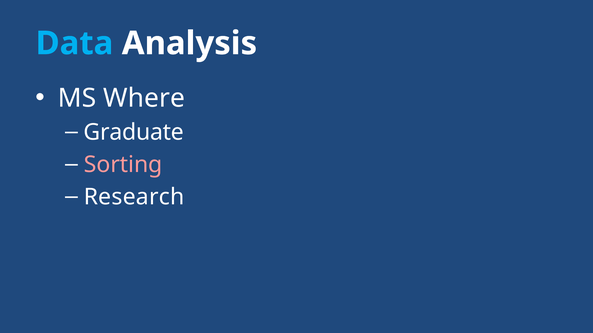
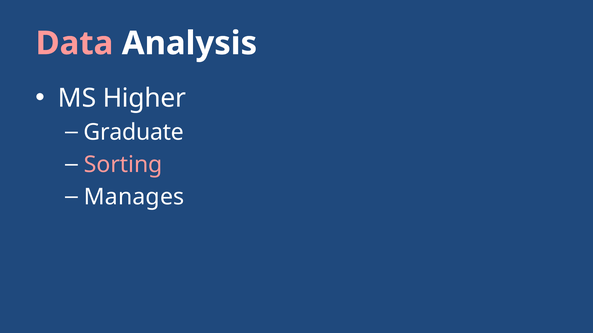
Data colour: light blue -> pink (74, 43)
Where: Where -> Higher (144, 98)
Research: Research -> Manages (134, 197)
